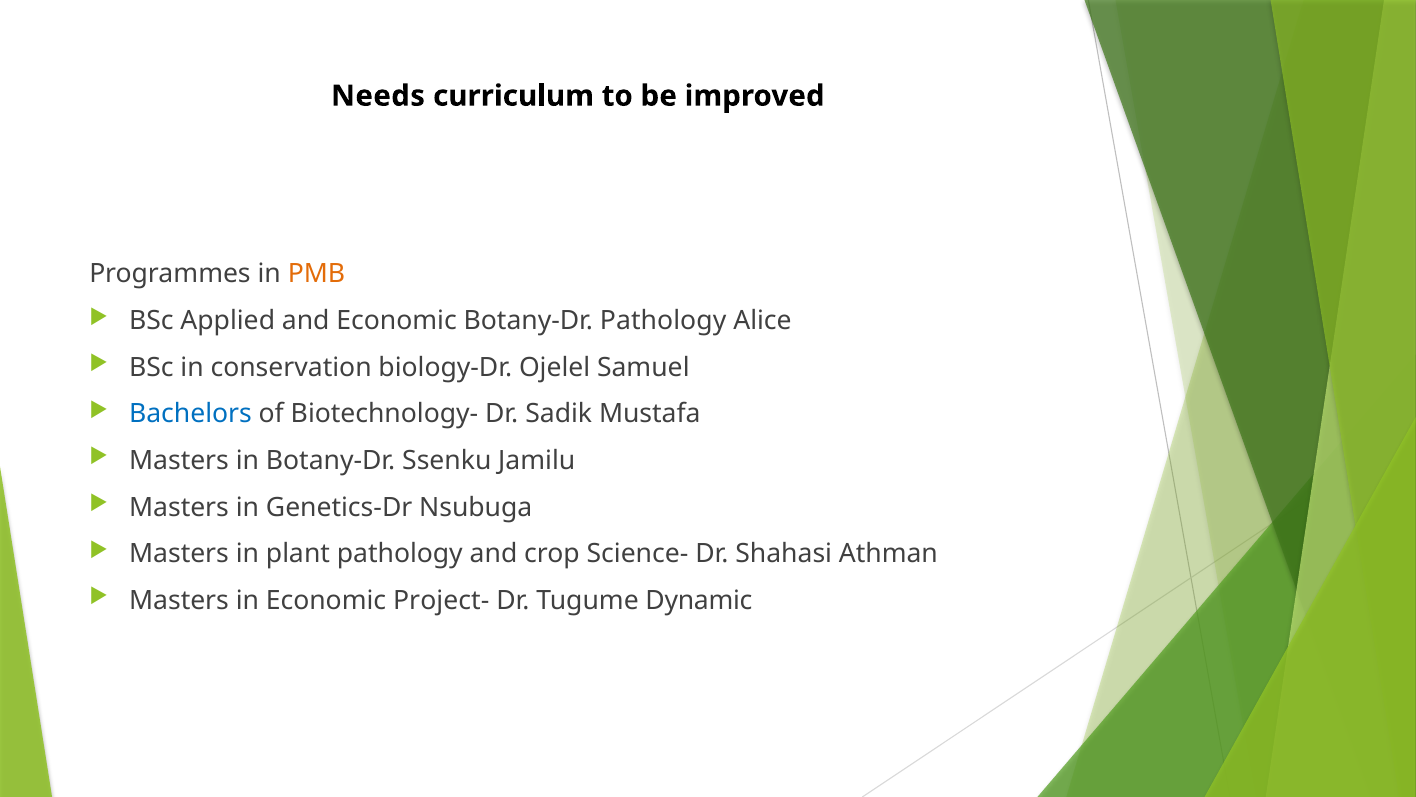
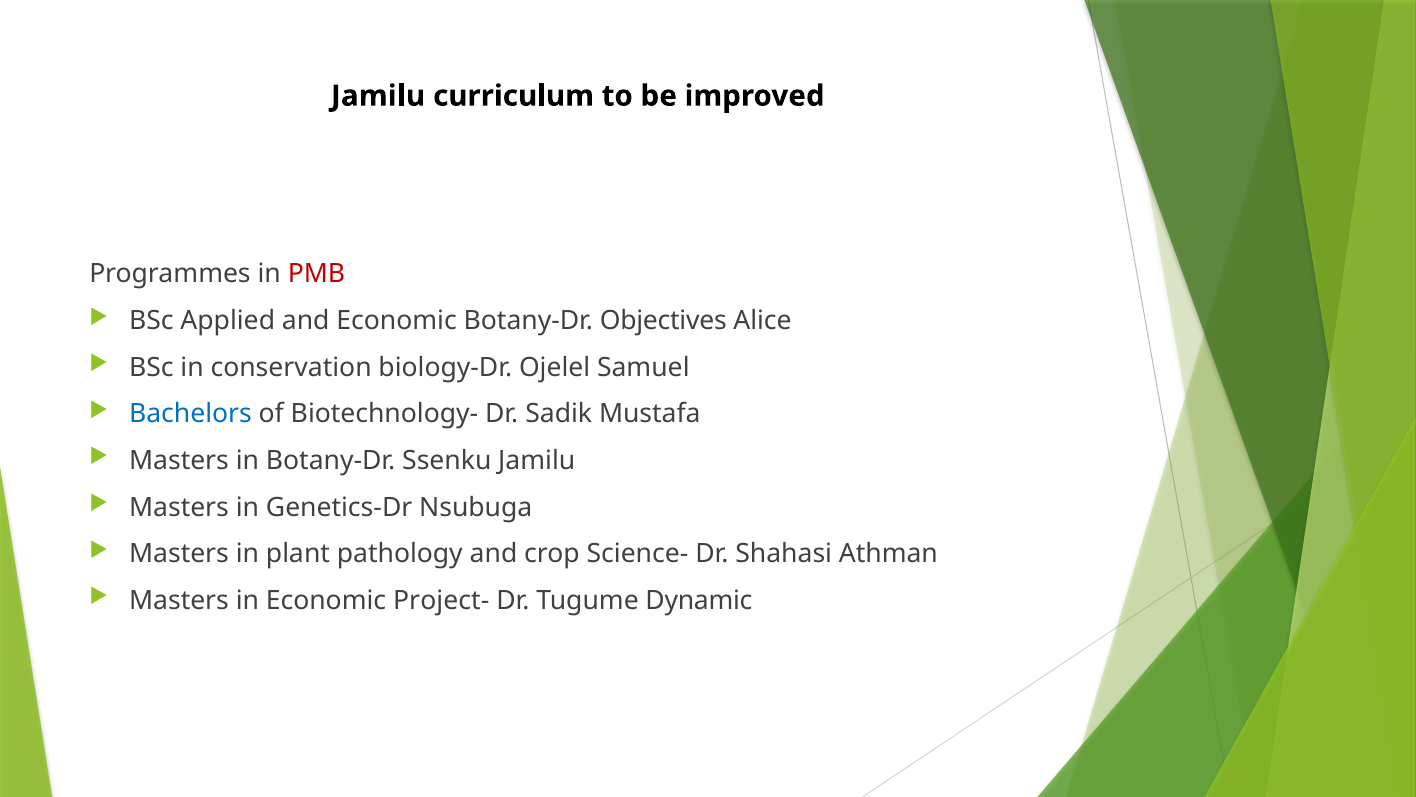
Needs: Needs -> Jamilu (378, 96)
PMB colour: orange -> red (316, 274)
Botany-Dr Pathology: Pathology -> Objectives (663, 321)
